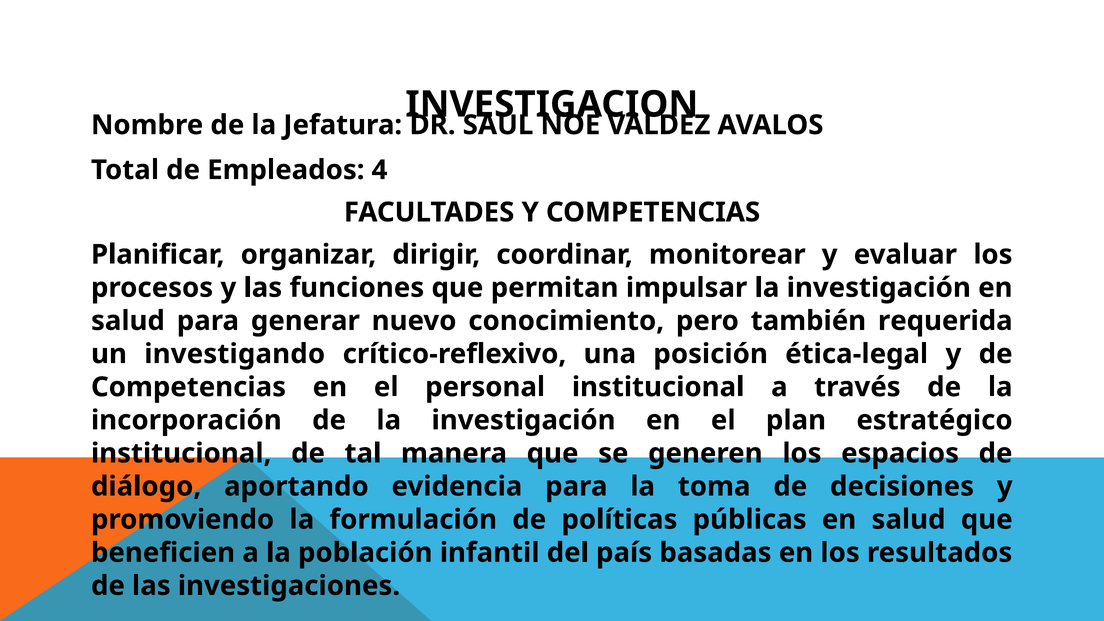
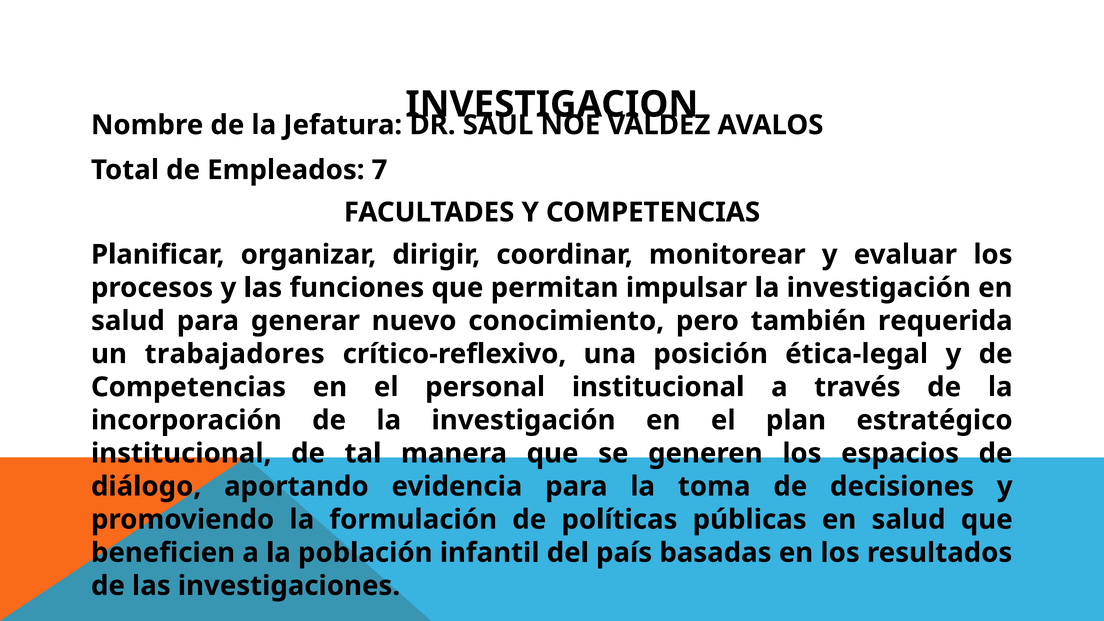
4: 4 -> 7 (380, 170)
investigando: investigando -> trabajadores (235, 354)
